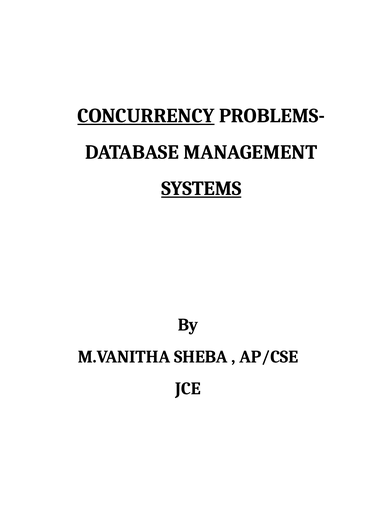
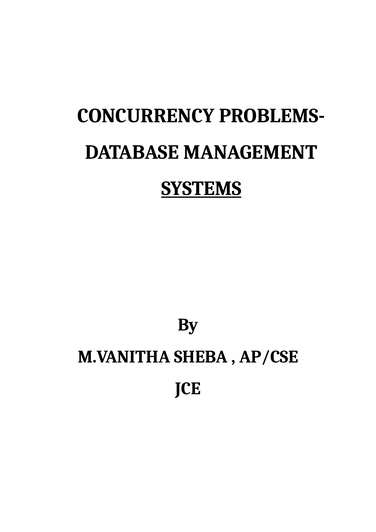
CONCURRENCY underline: present -> none (146, 116)
